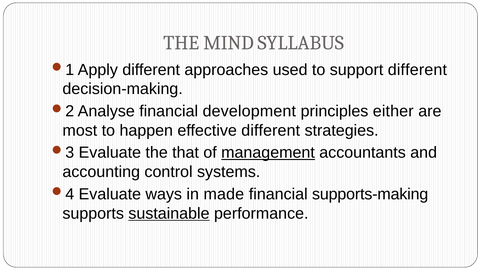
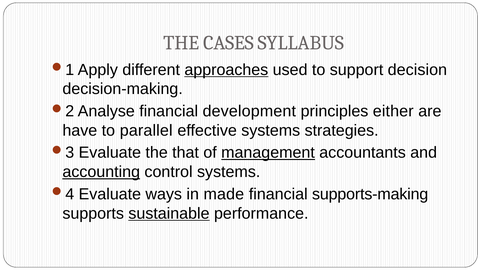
MIND: MIND -> CASES (228, 43)
approaches underline: none -> present (226, 70)
support different: different -> decision (417, 70)
most: most -> have (80, 130)
happen: happen -> parallel (146, 130)
effective different: different -> systems (271, 130)
accounting underline: none -> present (101, 172)
